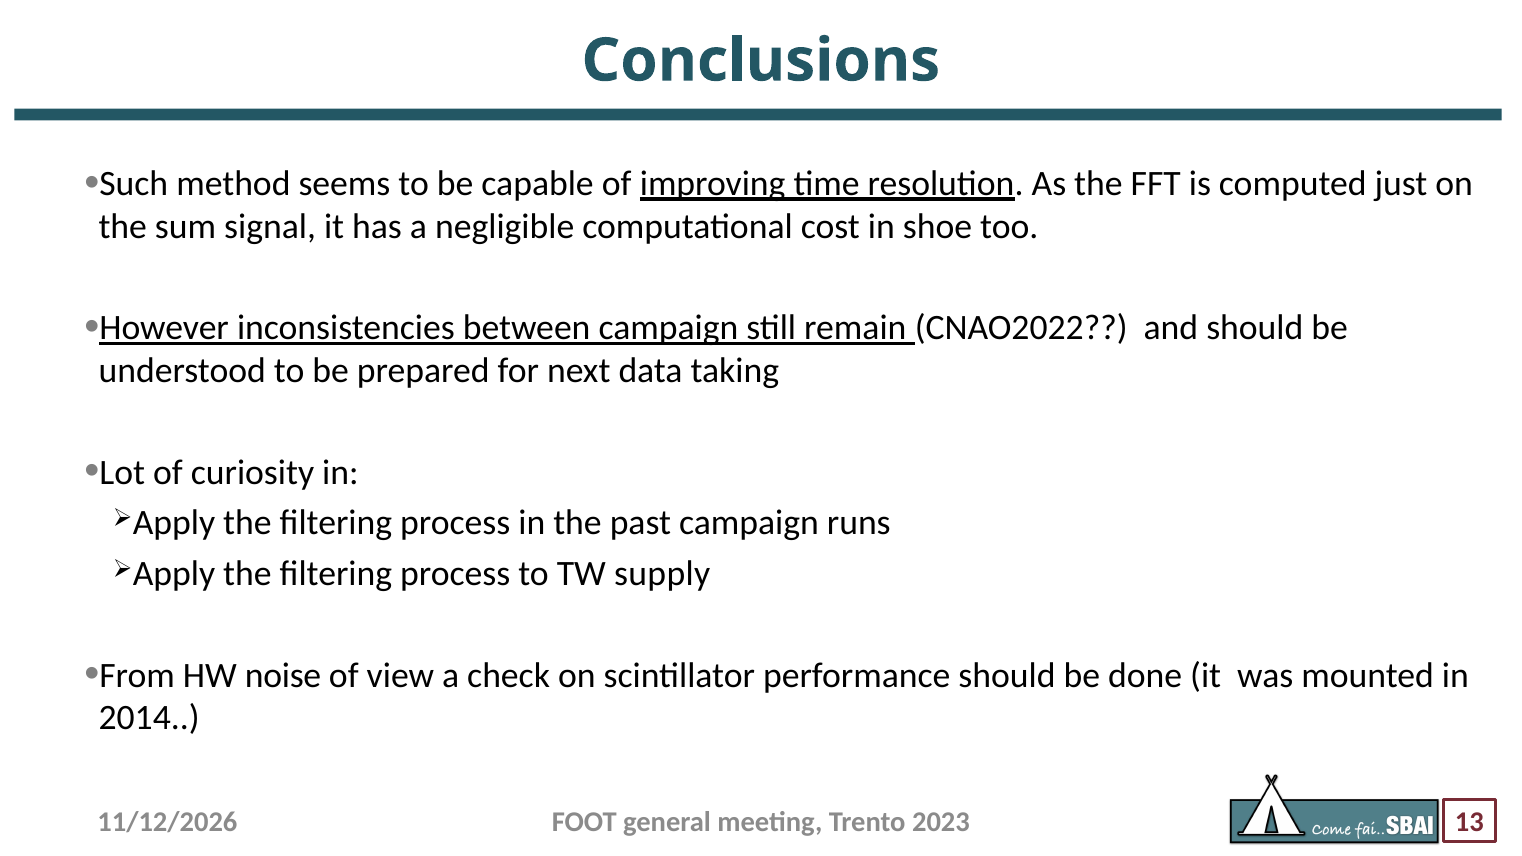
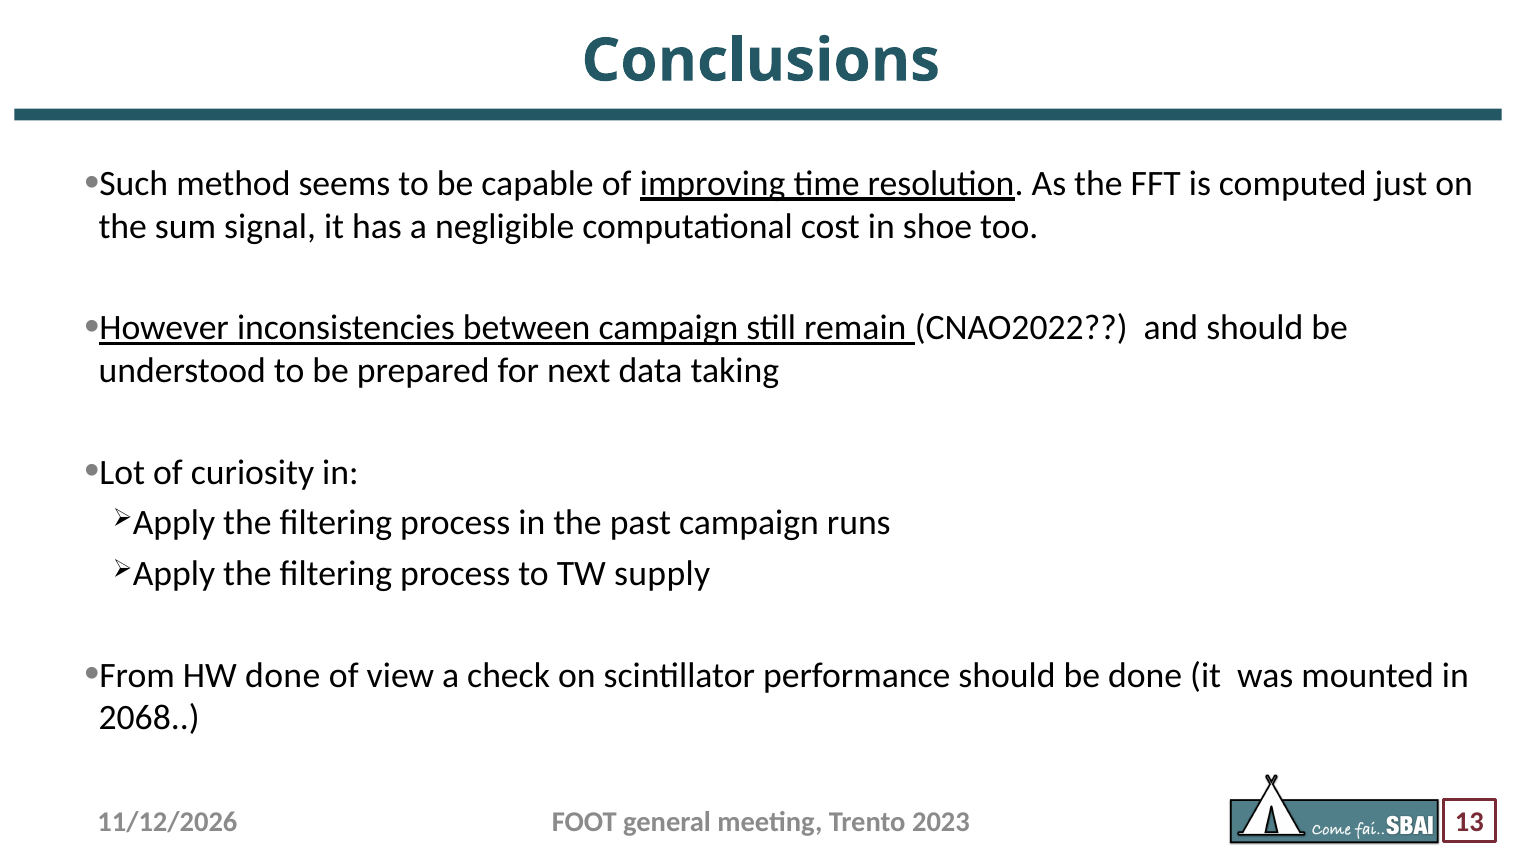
HW noise: noise -> done (283, 675)
2014: 2014 -> 2068 (149, 718)
